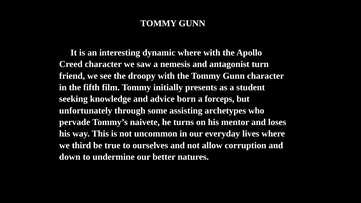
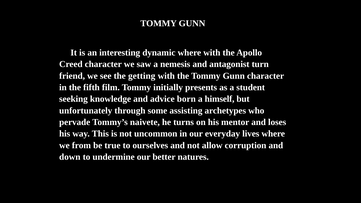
droopy: droopy -> getting (142, 76)
forceps: forceps -> himself (220, 99)
third: third -> from (81, 145)
